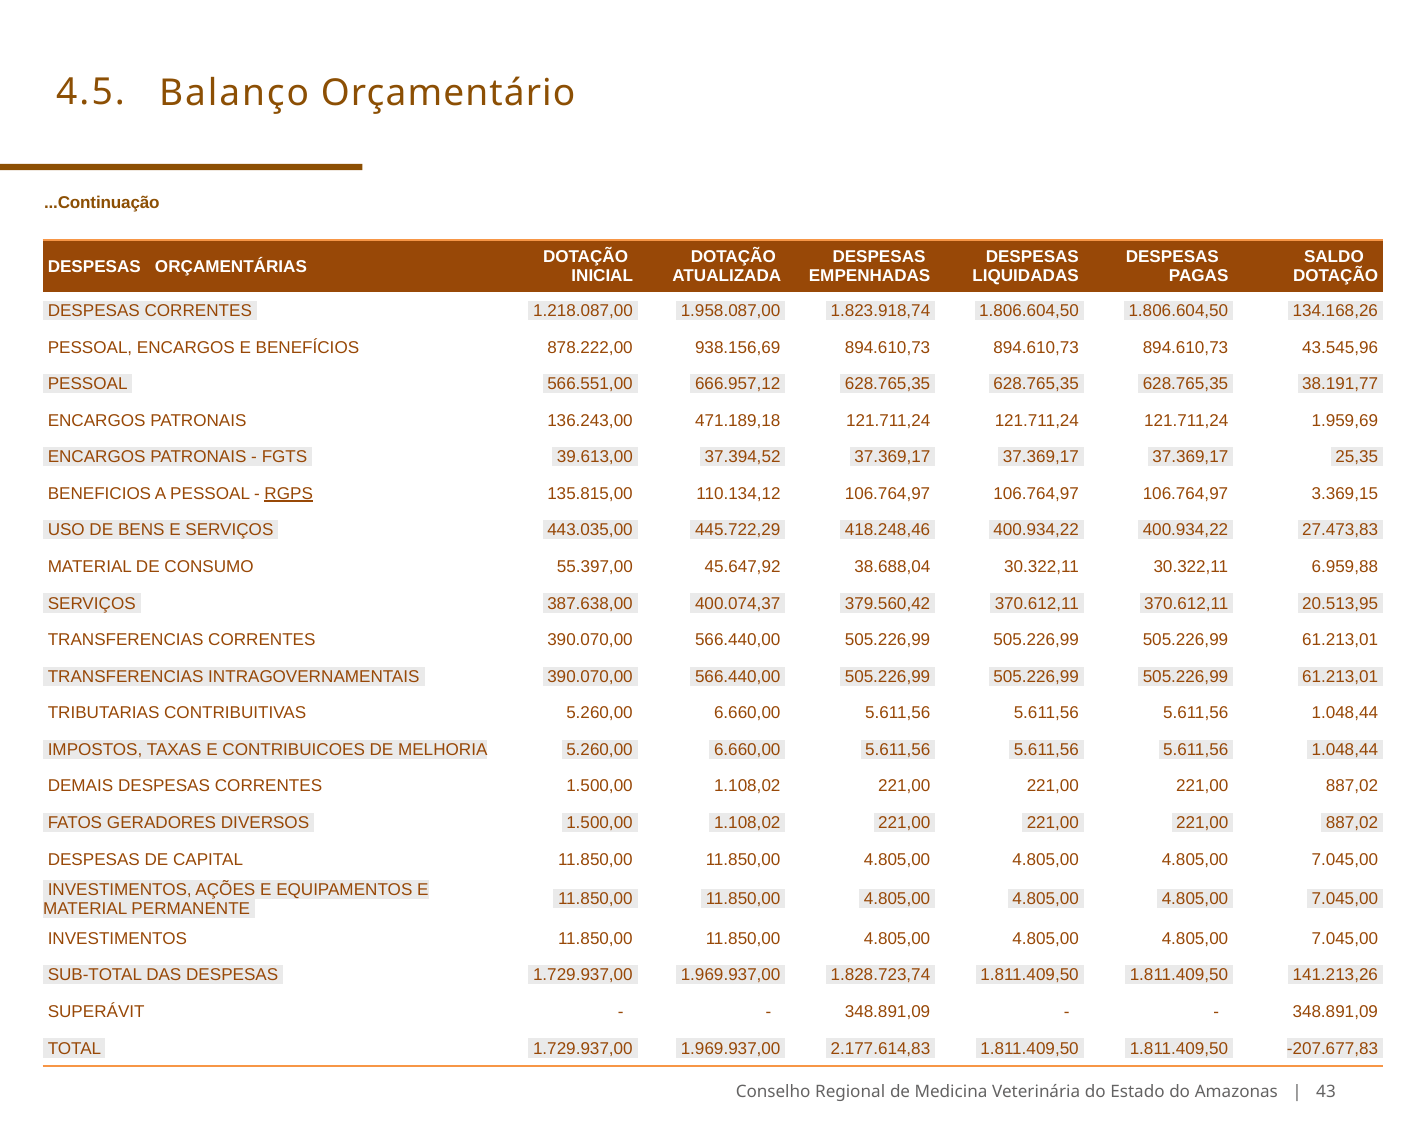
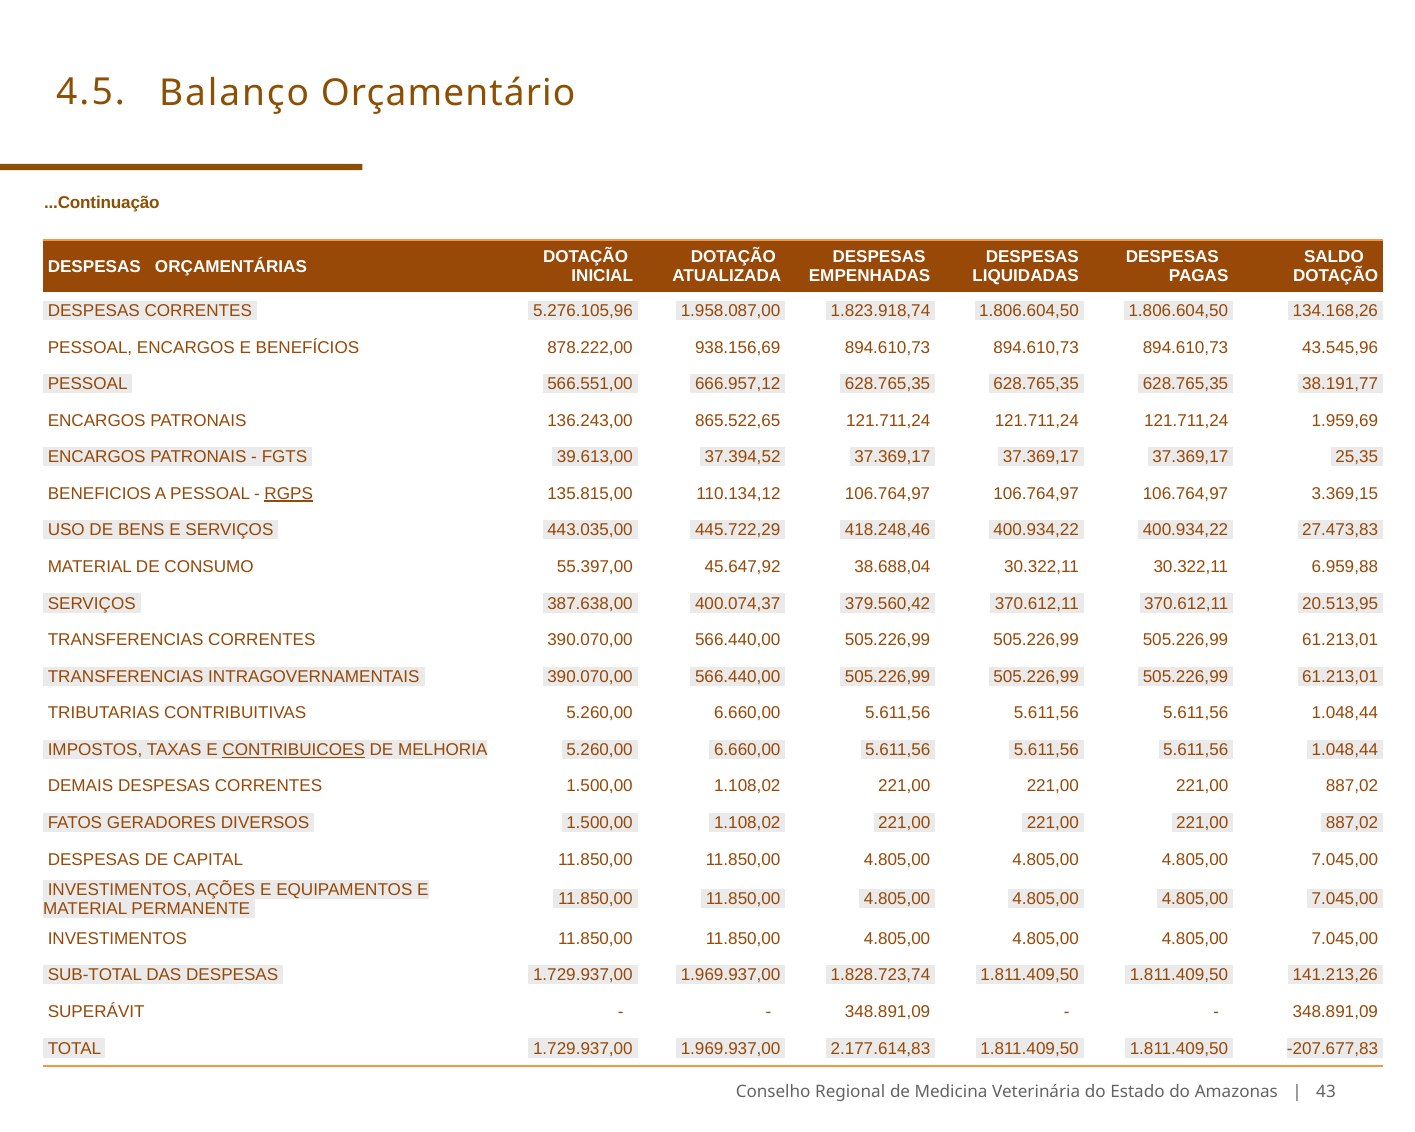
1.218.087,00: 1.218.087,00 -> 5.276.105,96 (583, 311)
471.189,18: 471.189,18 -> 865.522,65 (738, 421)
CONTRIBUICOES underline: none -> present (294, 750)
